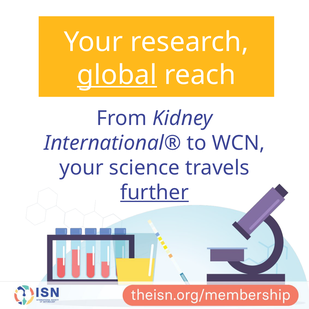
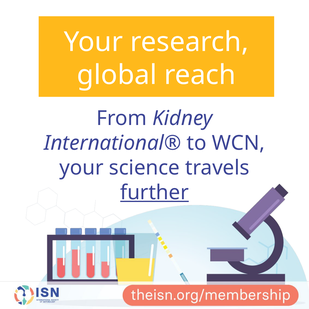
global underline: present -> none (117, 75)
